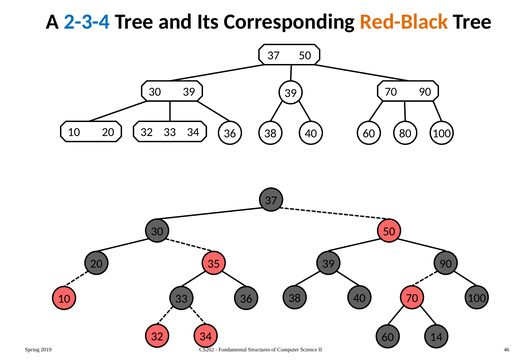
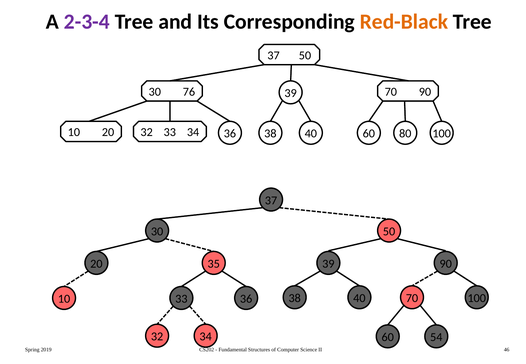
2-3-4 colour: blue -> purple (87, 22)
30 39: 39 -> 76 (189, 92)
14: 14 -> 54 (436, 337)
